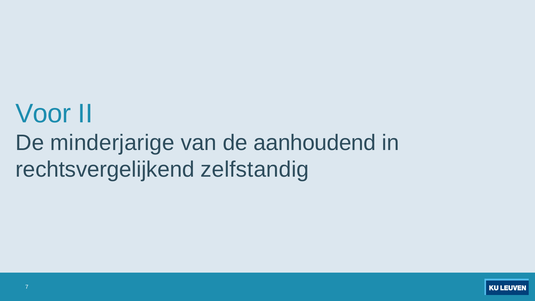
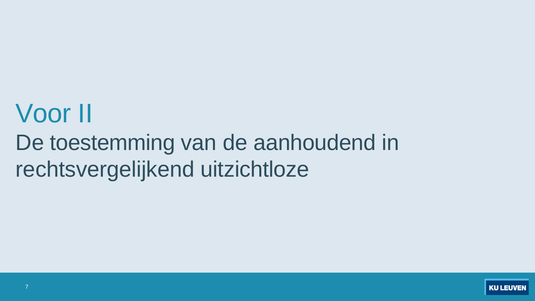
minderjarige: minderjarige -> toestemming (113, 143)
zelfstandig: zelfstandig -> uitzichtloze (255, 169)
